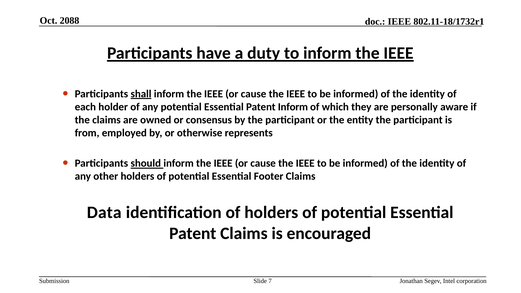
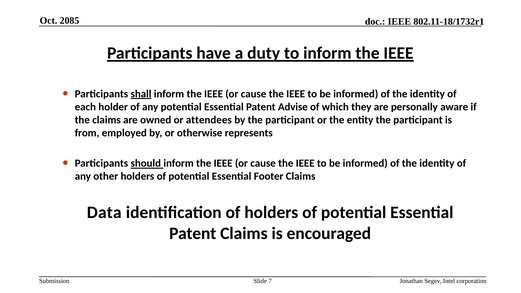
2088: 2088 -> 2085 (70, 21)
Patent Inform: Inform -> Advise (293, 107)
consensus: consensus -> attendees (209, 120)
